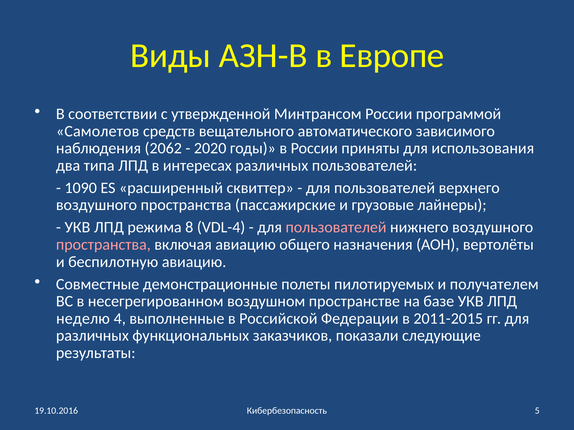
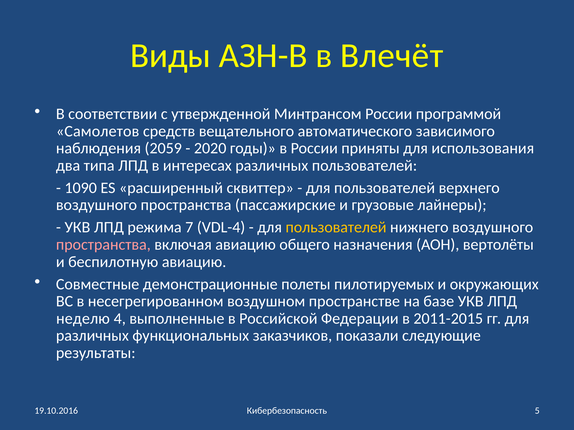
Европе: Европе -> Влечёт (392, 56)
2062: 2062 -> 2059 (163, 148)
8: 8 -> 7 (189, 228)
пользователей colour: pink -> yellow (336, 228)
получателем: получателем -> окружающих (494, 284)
